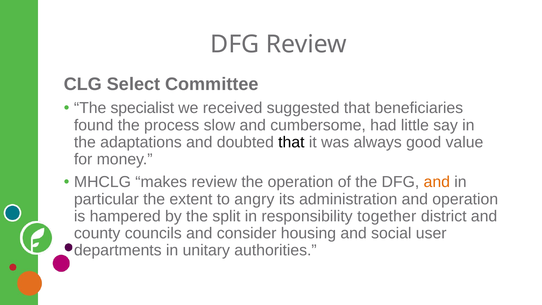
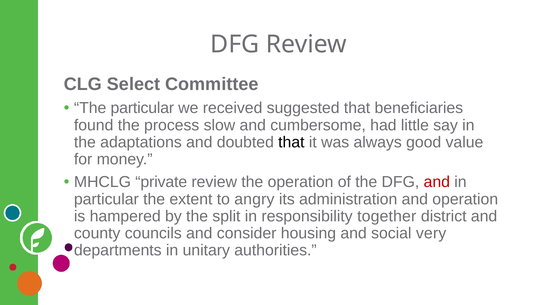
The specialist: specialist -> particular (142, 108)
makes: makes -> private (161, 182)
and colour: orange -> red (437, 182)
user: user -> very (431, 233)
